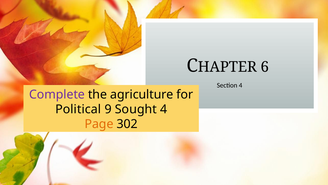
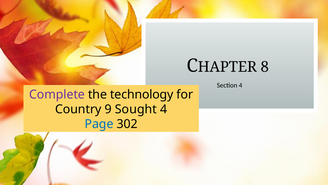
6: 6 -> 8 (265, 67)
agriculture: agriculture -> technology (142, 94)
Political: Political -> Country (78, 109)
Page colour: orange -> blue (99, 124)
